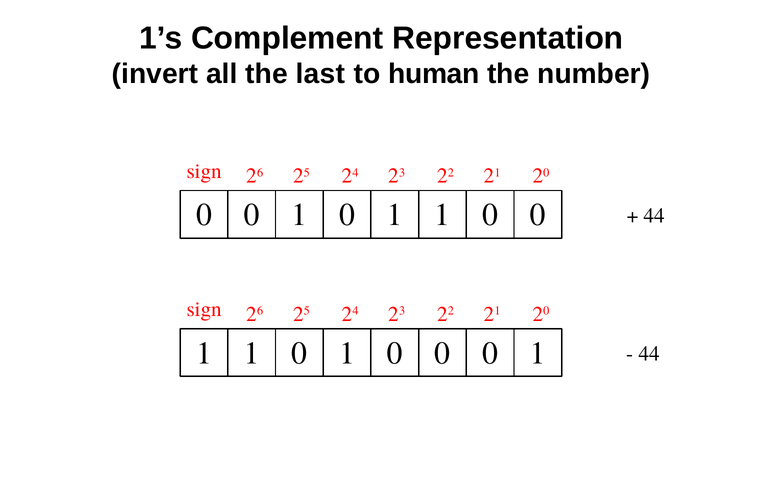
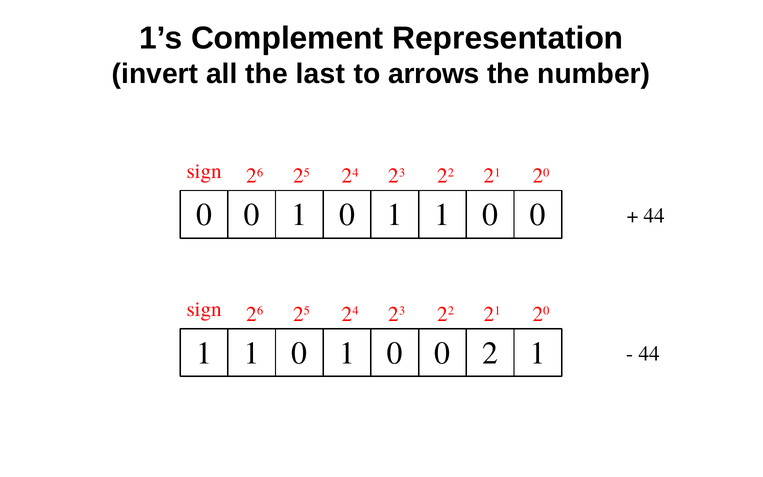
human: human -> arrows (434, 74)
0 0 0: 0 -> 2 (490, 353)
